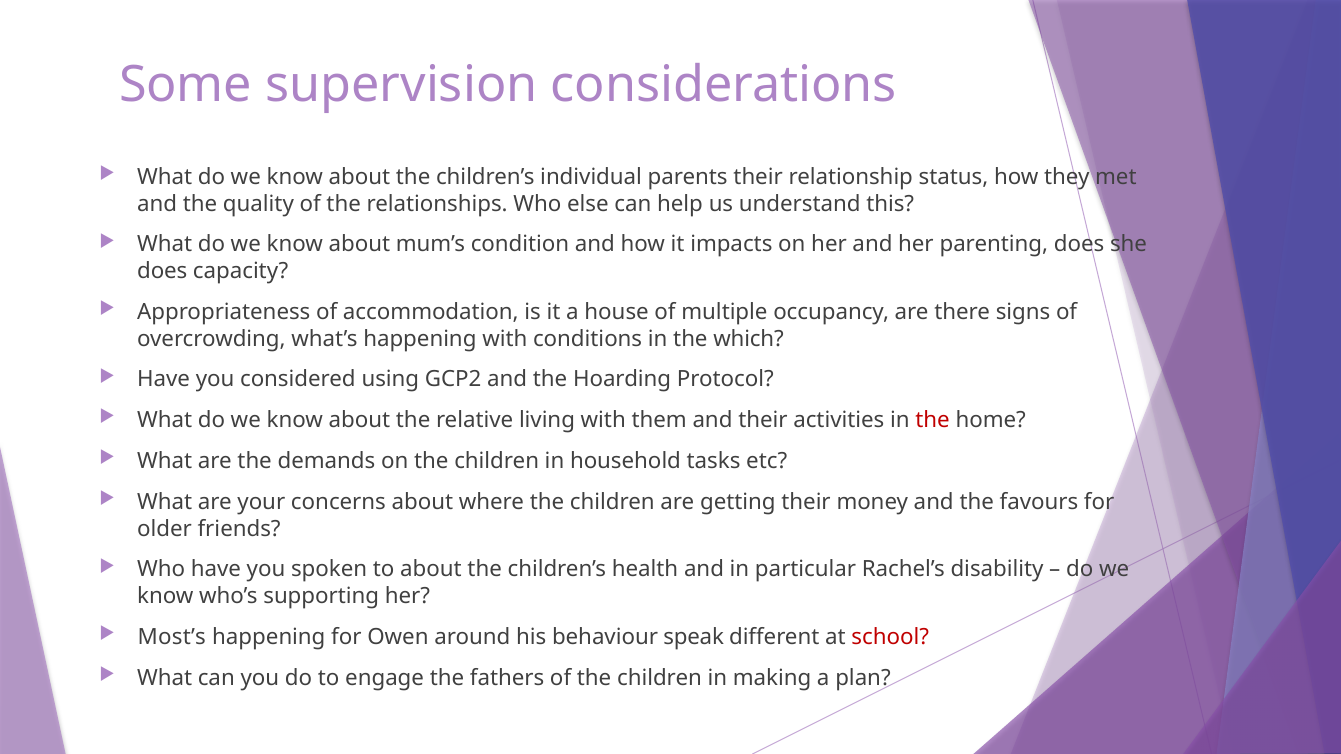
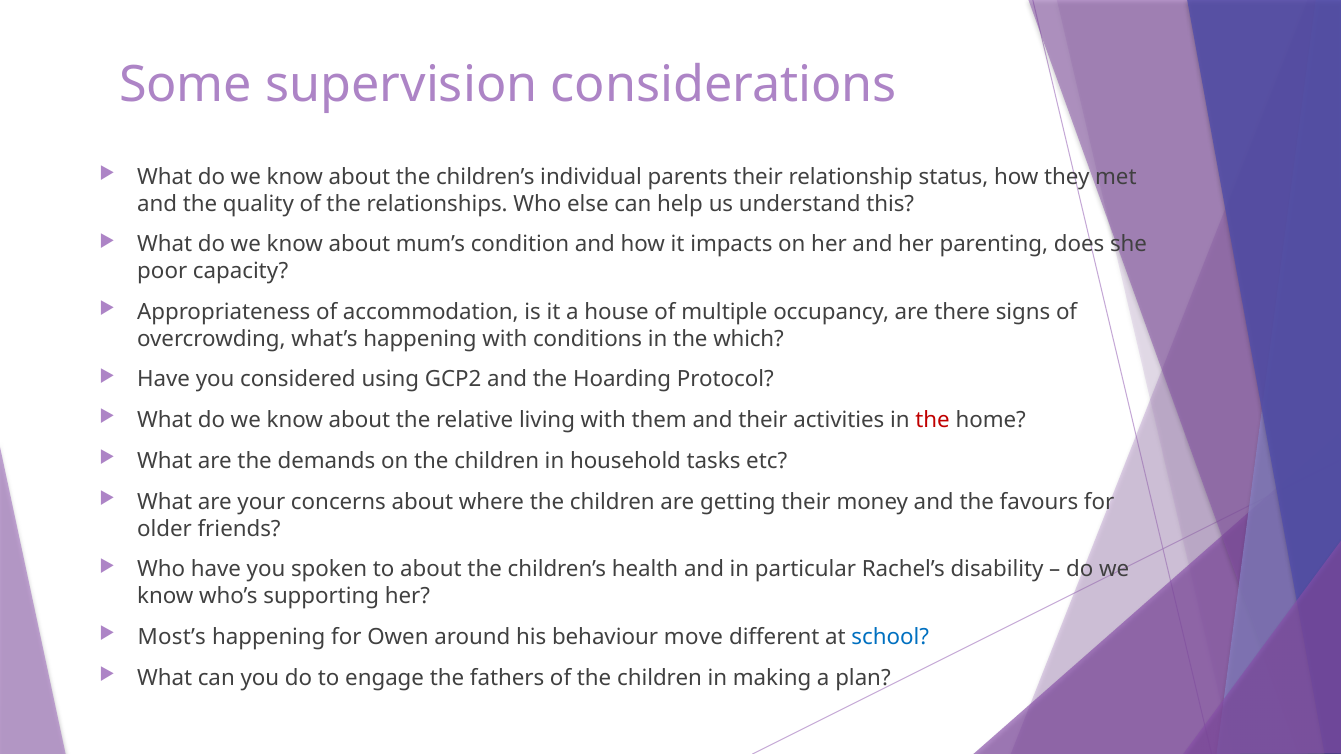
does: does -> poor (162, 271)
speak: speak -> move (693, 637)
school colour: red -> blue (890, 637)
